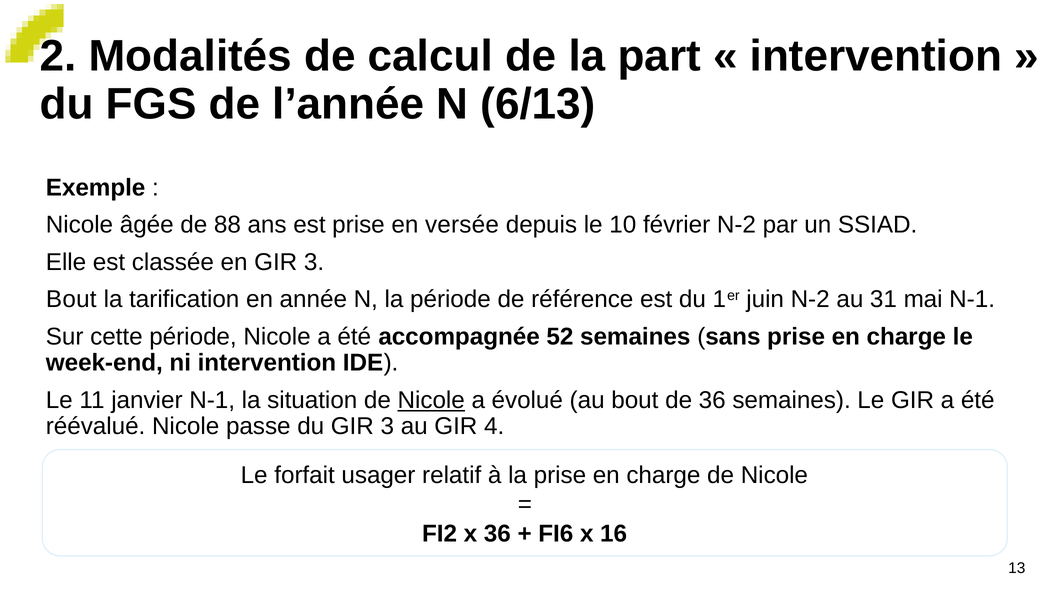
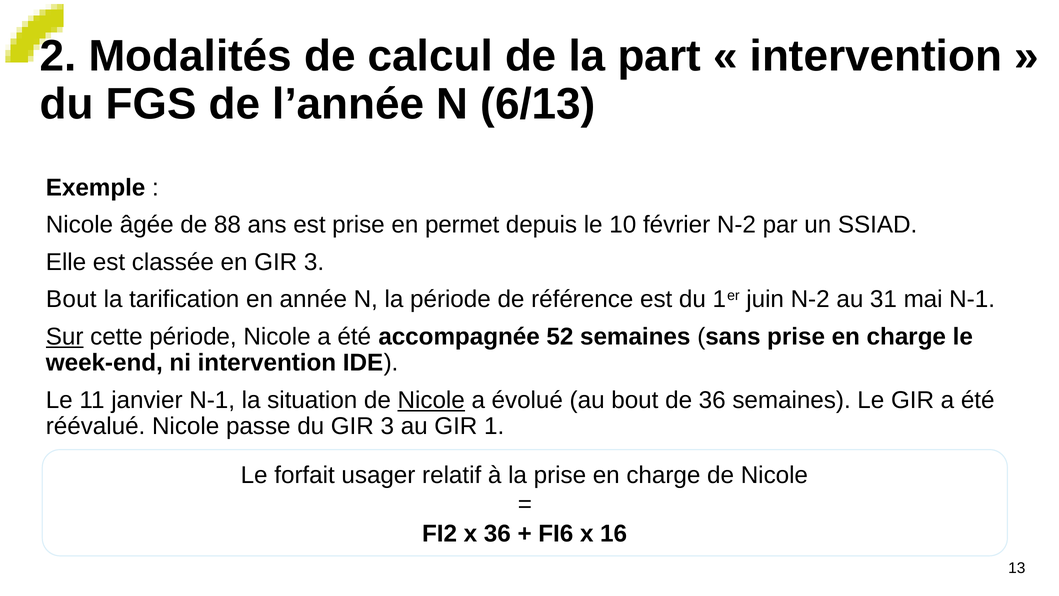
versée: versée -> permet (462, 225)
Sur underline: none -> present (65, 336)
4: 4 -> 1 (494, 426)
